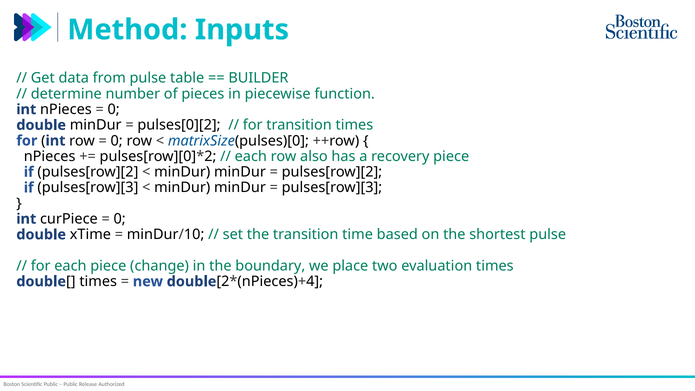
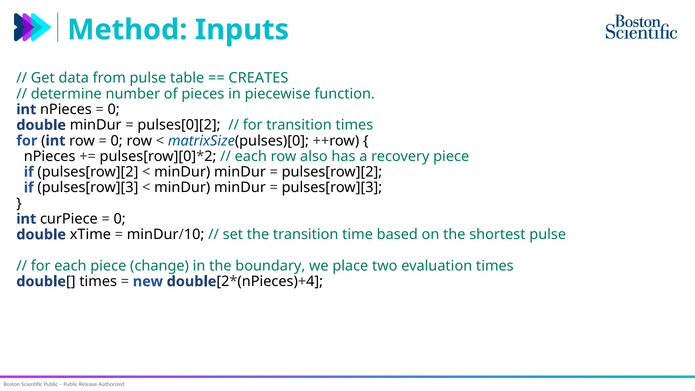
BUILDER: BUILDER -> CREATES (258, 78)
